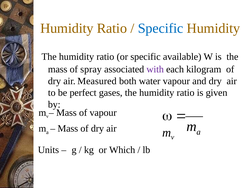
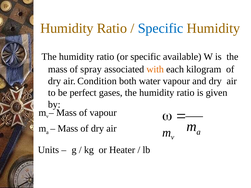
with colour: purple -> orange (155, 69)
Measured: Measured -> Condition (97, 81)
Which: Which -> Heater (122, 150)
